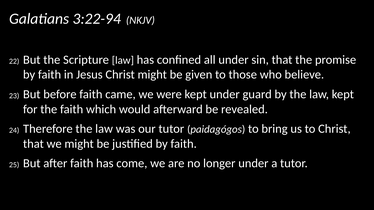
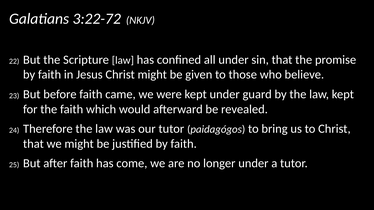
3:22-94: 3:22-94 -> 3:22-72 (97, 19)
